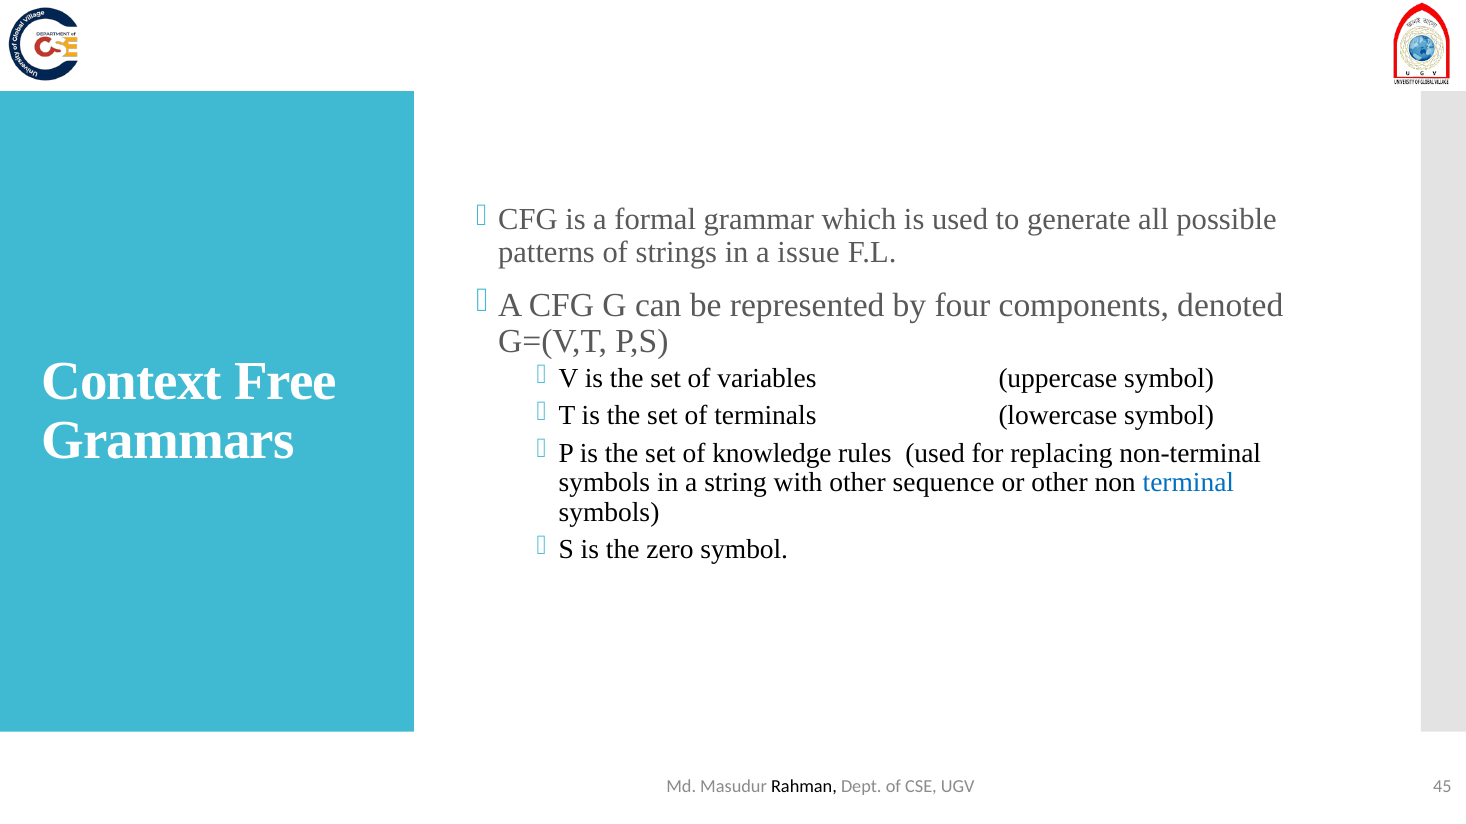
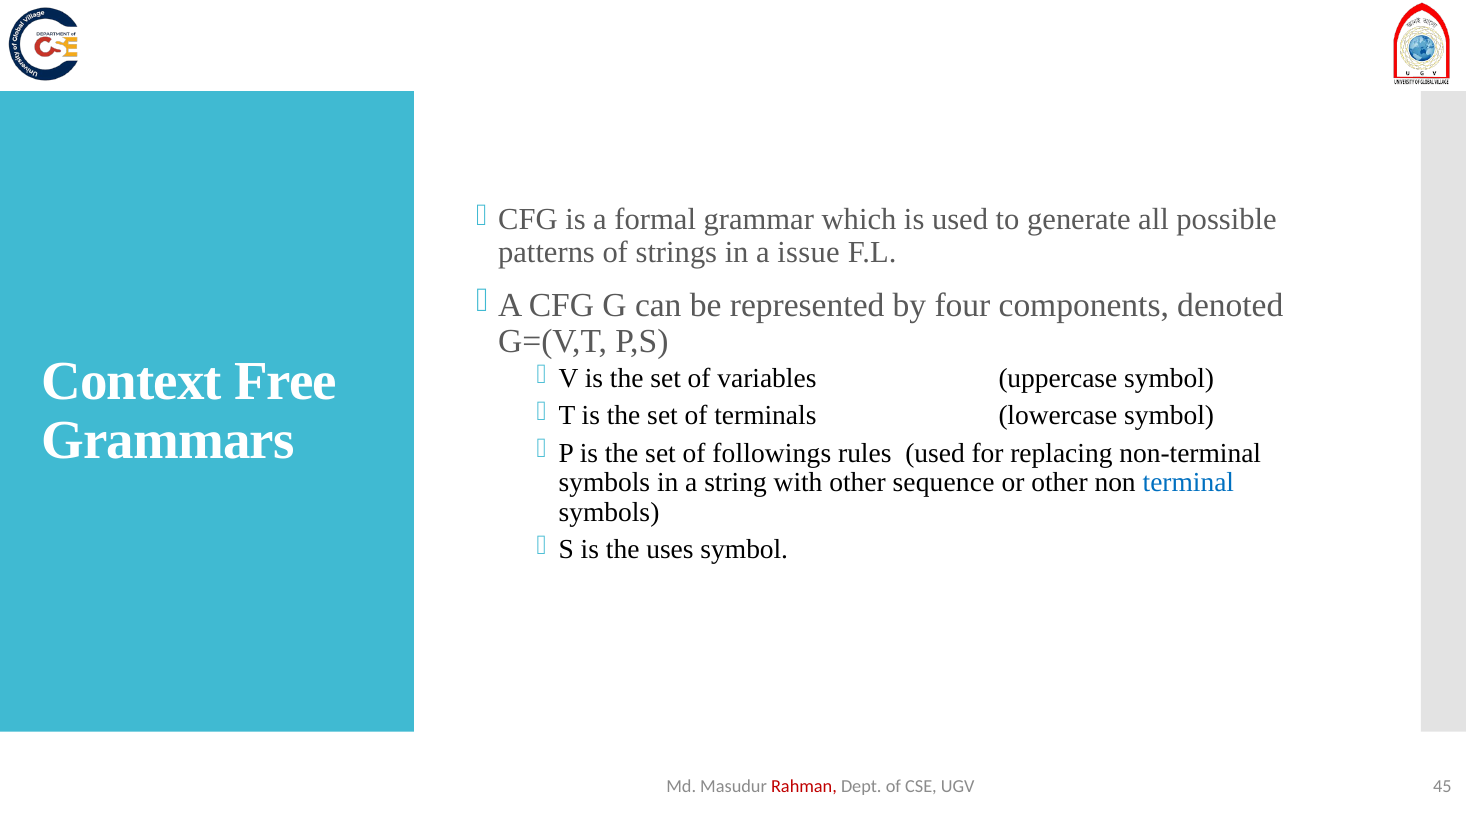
knowledge: knowledge -> followings (772, 453)
zero: zero -> uses (670, 550)
Rahman colour: black -> red (804, 787)
